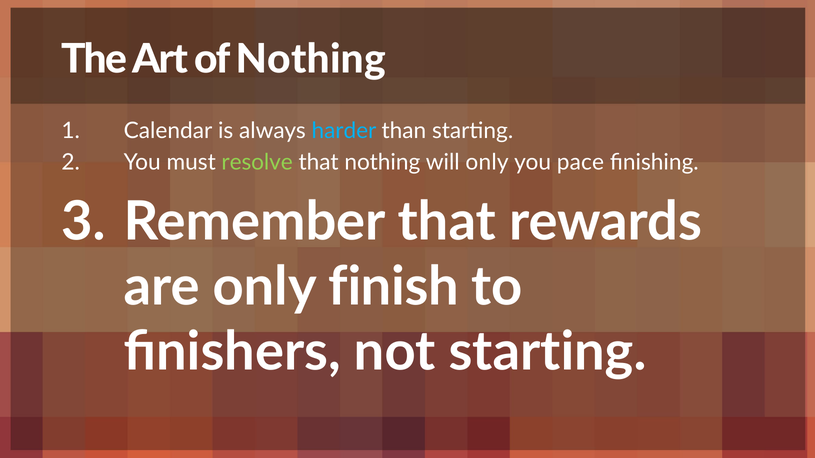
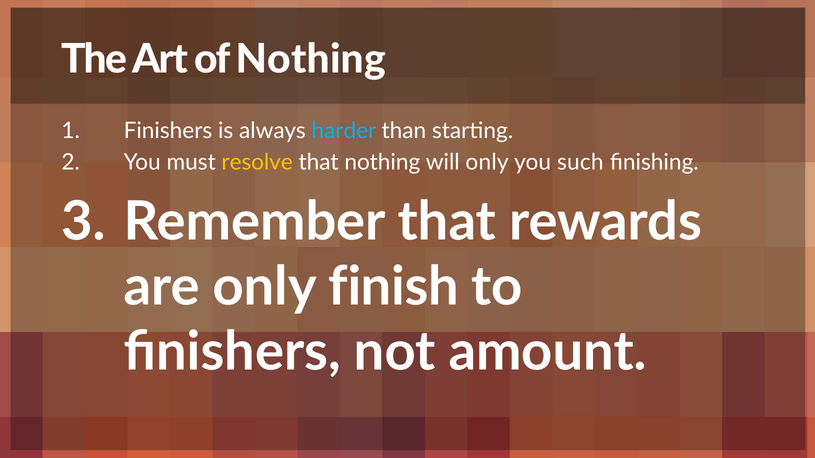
Calendar: Calendar -> Finishers (168, 131)
resolve colour: light green -> yellow (257, 163)
pace: pace -> such (580, 163)
not starting: starting -> amount (548, 352)
